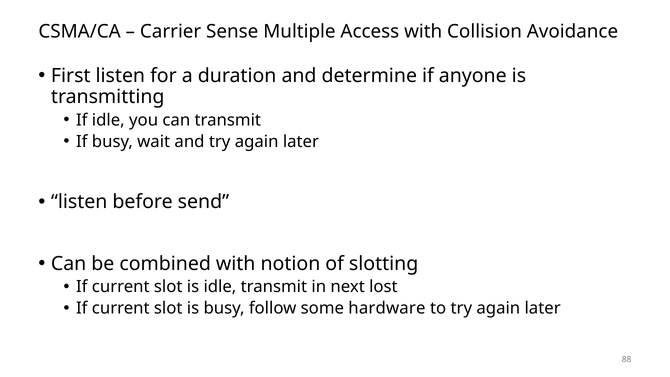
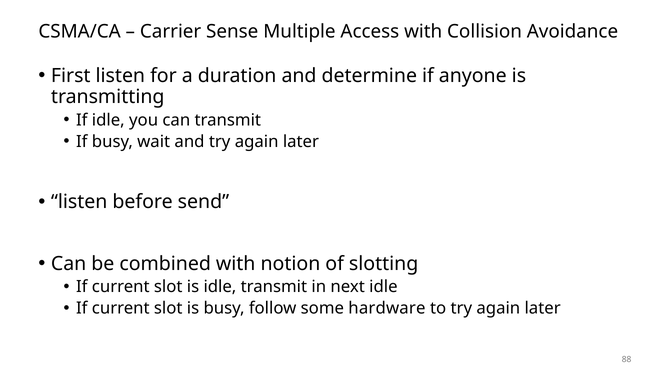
next lost: lost -> idle (383, 287)
